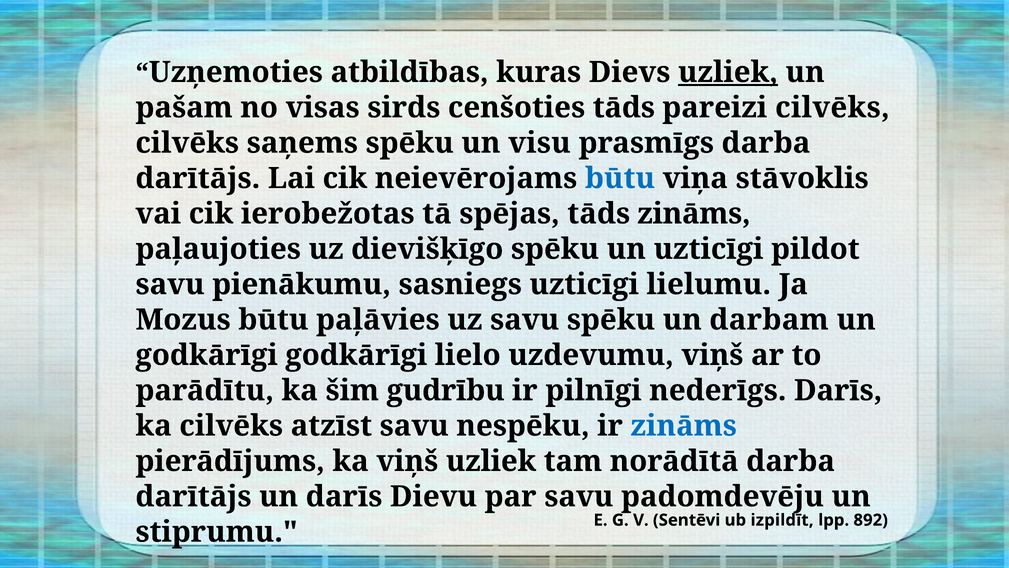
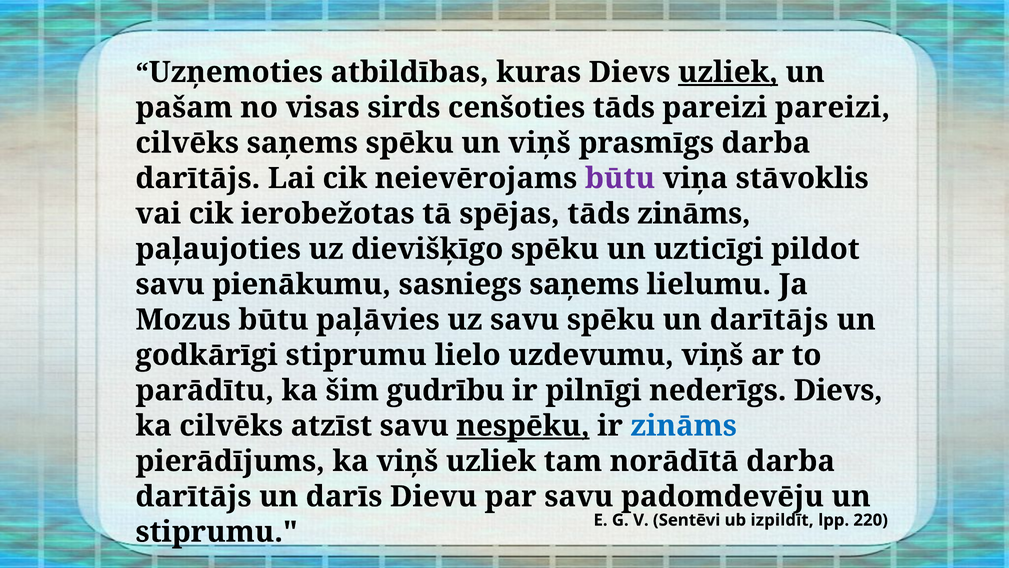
pareizi cilvēks: cilvēks -> pareizi (832, 108)
un visu: visu -> viņš (539, 143)
būtu colour: blue -> purple (620, 178)
sasniegs uzticīgi: uzticīgi -> saņems (584, 284)
un darbam: darbam -> darītājs (769, 320)
godkārīgi godkārīgi: godkārīgi -> stiprumu (356, 355)
nederīgs Darīs: Darīs -> Dievs (838, 390)
nespēku underline: none -> present (523, 426)
892: 892 -> 220 (871, 520)
